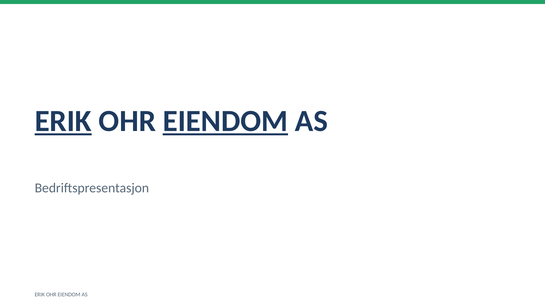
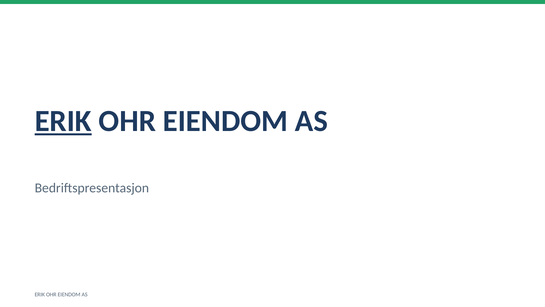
EIENDOM underline: present -> none (225, 121)
